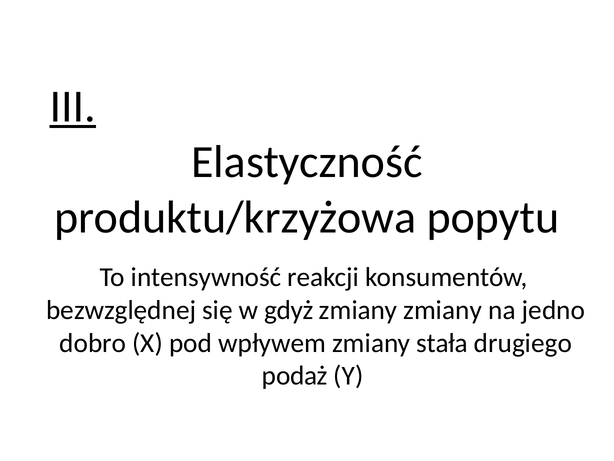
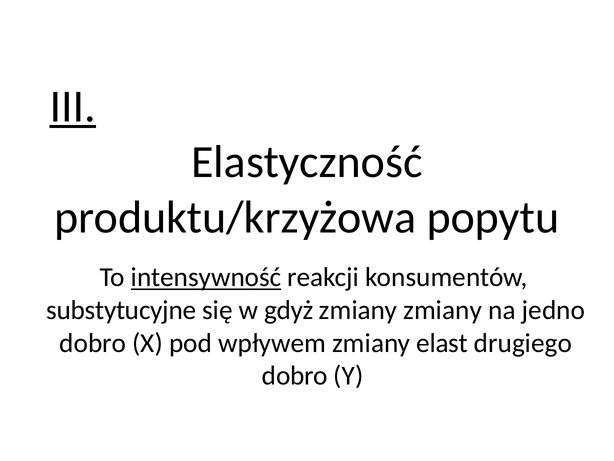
intensywność underline: none -> present (206, 277)
bezwzględnej: bezwzględnej -> substytucyjne (121, 310)
stała: stała -> elast (442, 343)
podaż: podaż -> dobro (295, 375)
